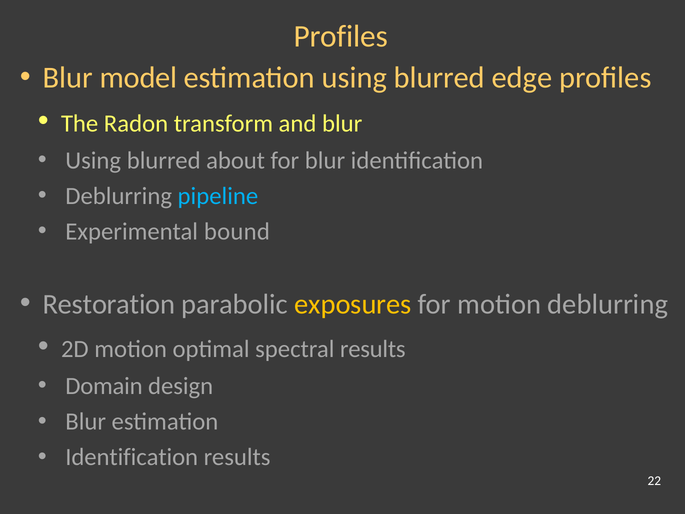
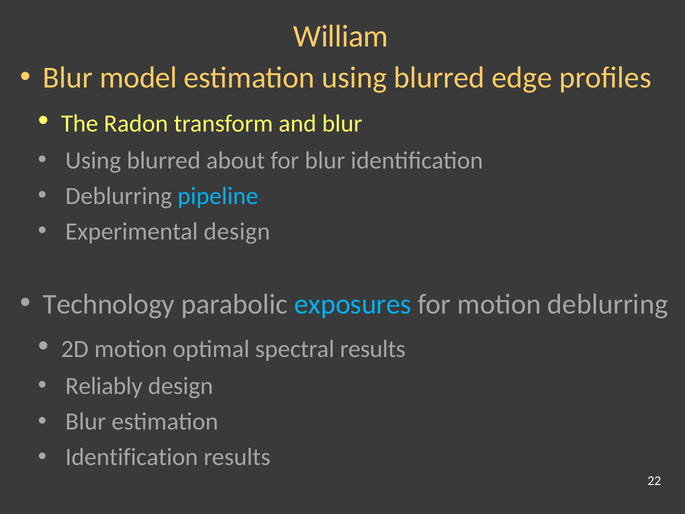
Profiles: Profiles -> William (341, 36)
Experimental bound: bound -> design (237, 232)
Restoration: Restoration -> Technology (109, 304)
exposures colour: yellow -> light blue (353, 304)
Domain: Domain -> Reliably (104, 386)
